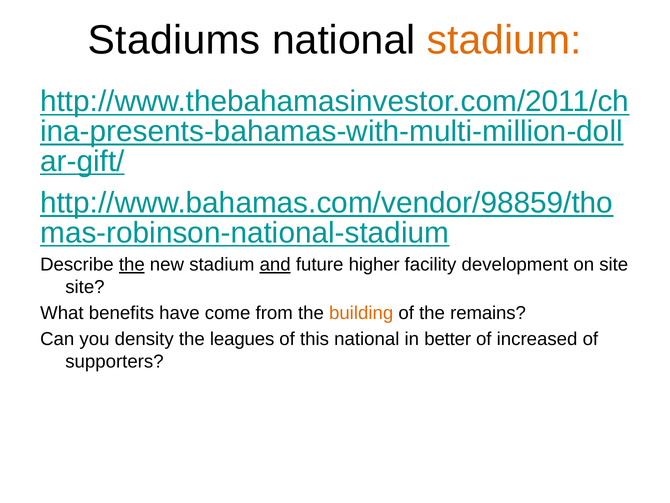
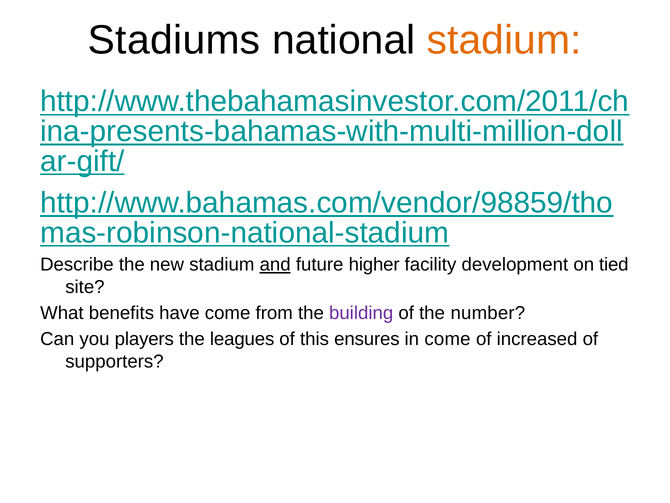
the underline: present -> none (132, 264)
on site: site -> tied (614, 264)
building colour: orange -> purple (361, 313)
remains: remains -> number (488, 313)
density: density -> players (144, 339)
this national: national -> ensures (367, 339)
in better: better -> come (448, 339)
